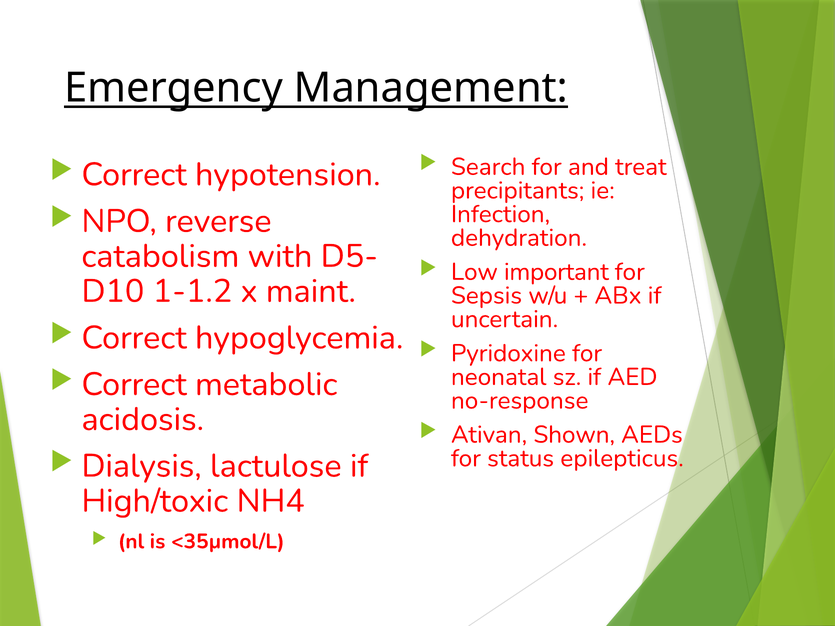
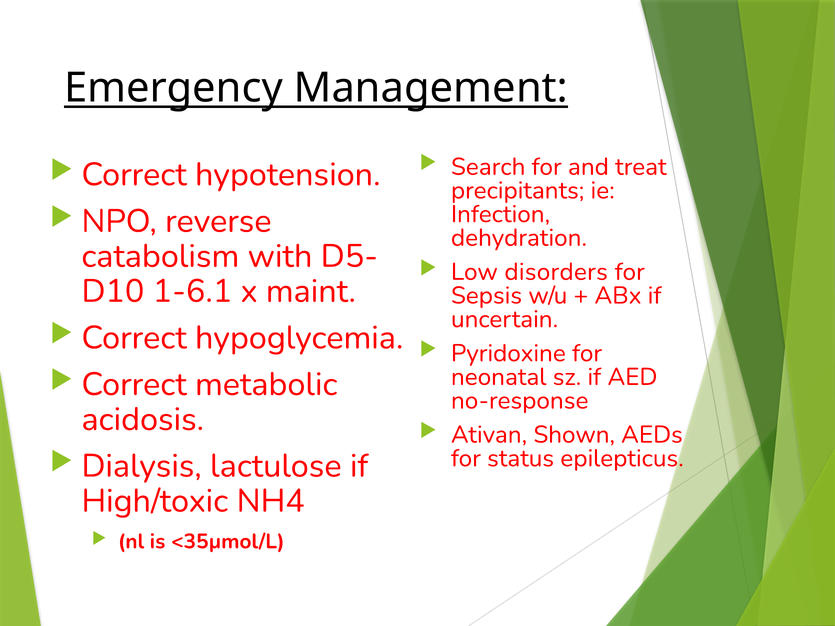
important: important -> disorders (556, 272)
1-1.2: 1-1.2 -> 1-6.1 (192, 291)
